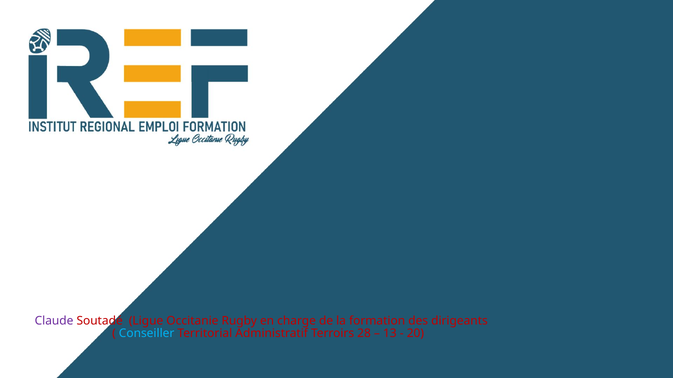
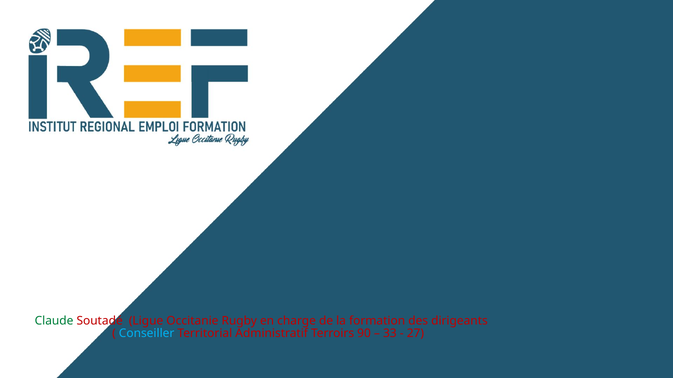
Claude colour: purple -> green (54, 321)
28: 28 -> 90 (364, 334)
13: 13 -> 33 (390, 334)
20: 20 -> 27 (415, 334)
